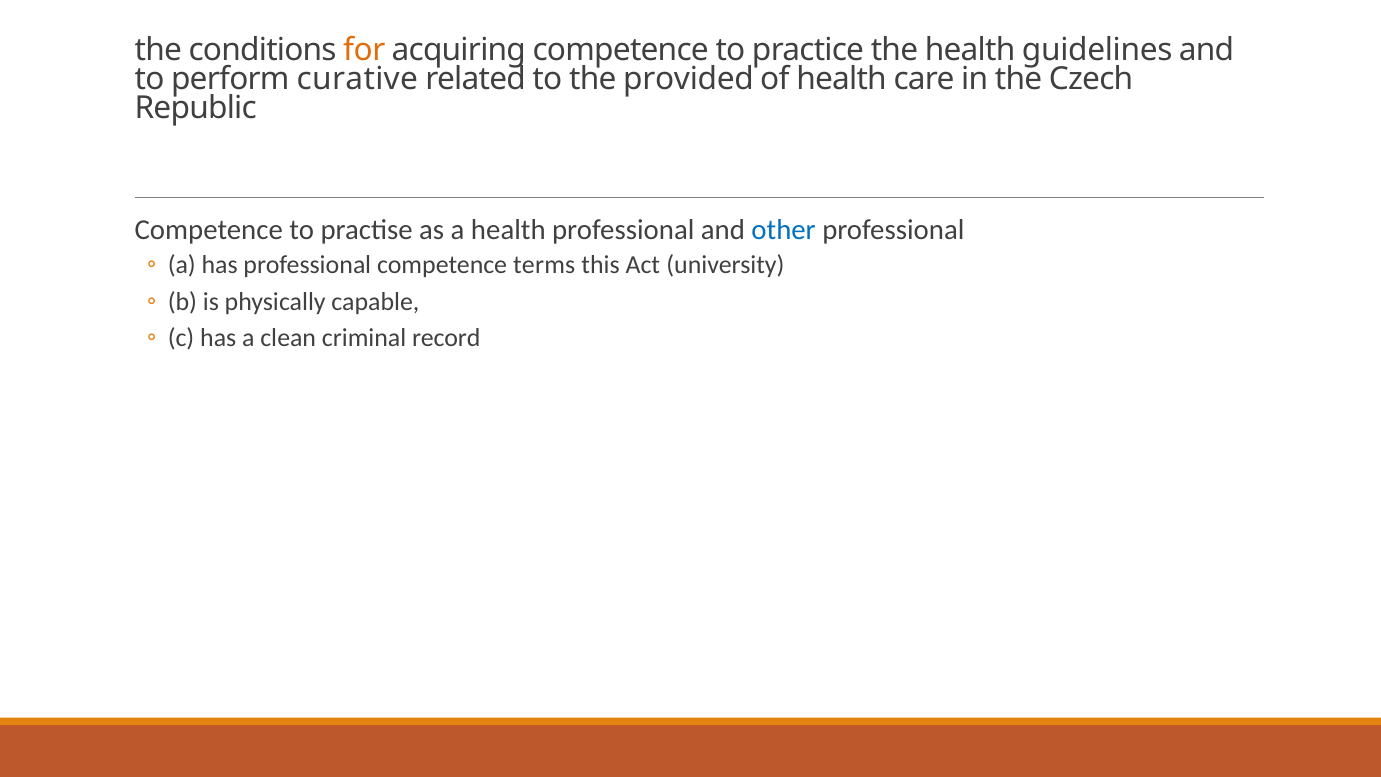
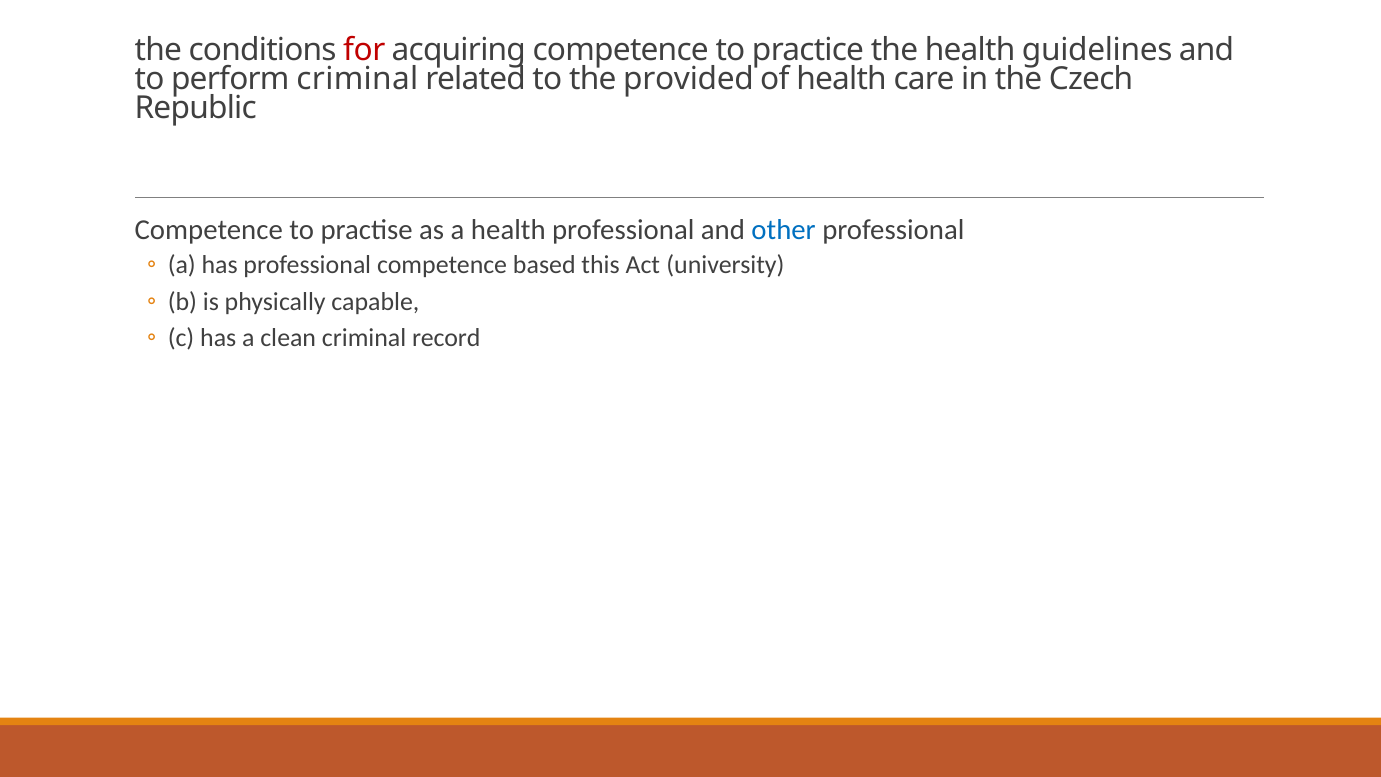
for colour: orange -> red (364, 50)
perform curative: curative -> criminal (357, 79)
terms: terms -> based (544, 265)
